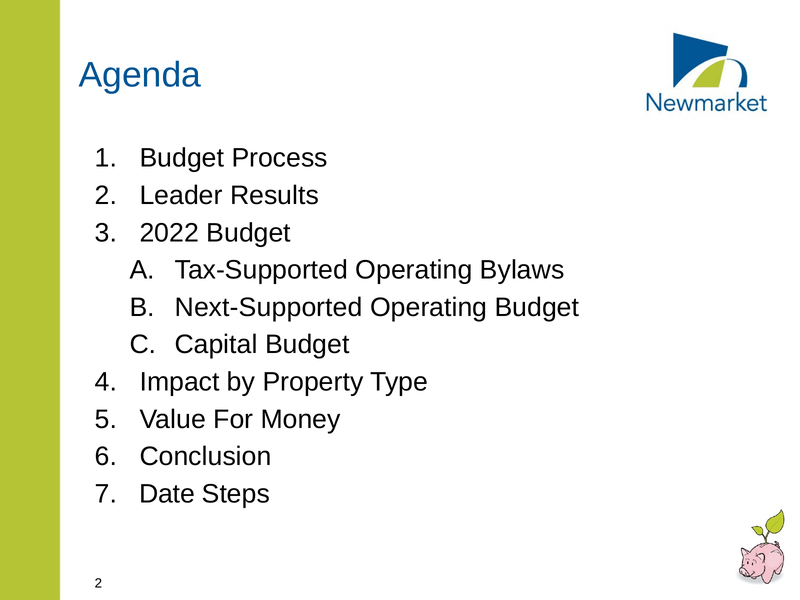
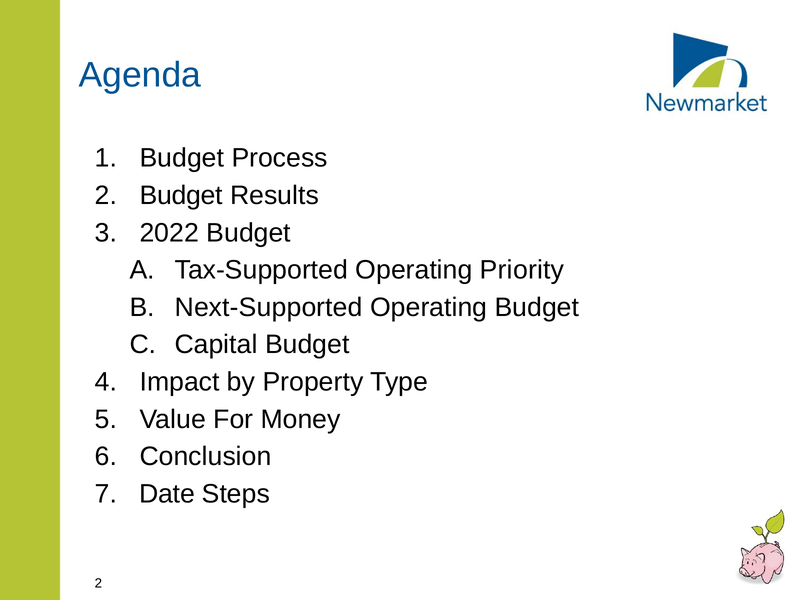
2 Leader: Leader -> Budget (181, 195)
Bylaws: Bylaws -> Priority (522, 270)
